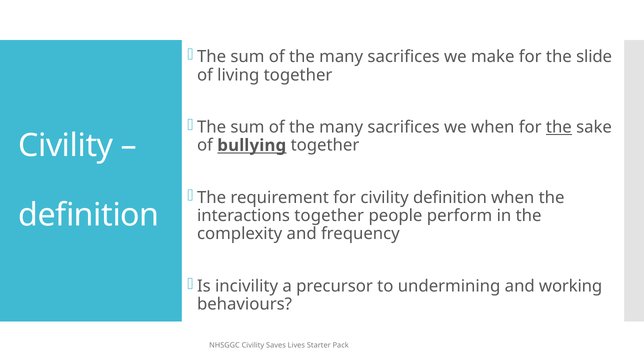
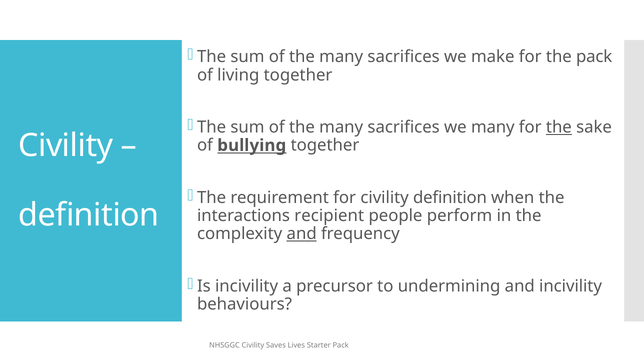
the slide: slide -> pack (594, 57)
we when: when -> many (493, 127)
interactions together: together -> recipient (329, 216)
and underline: none -> present (302, 234)
and working: working -> incivility (571, 286)
